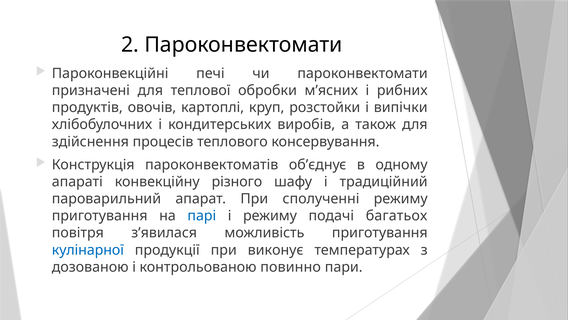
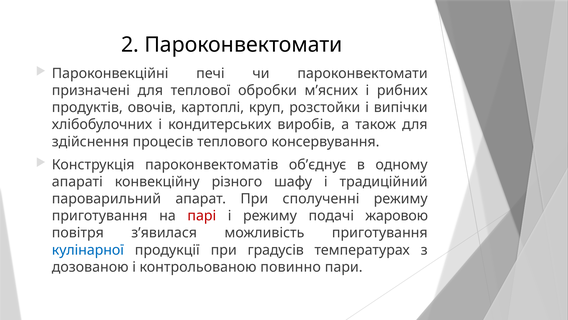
парі colour: blue -> red (202, 216)
багатьох: багатьох -> жаровою (397, 216)
виконує: виконує -> градусів (276, 250)
